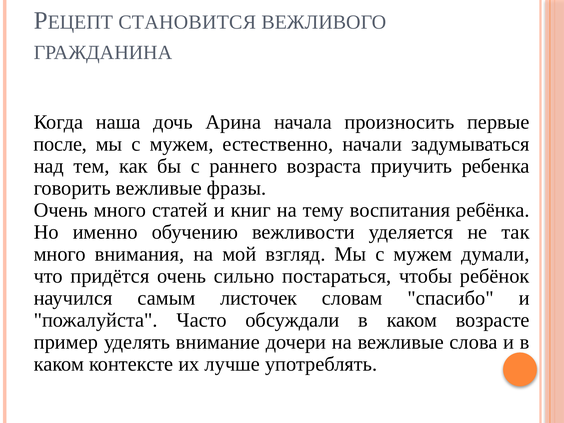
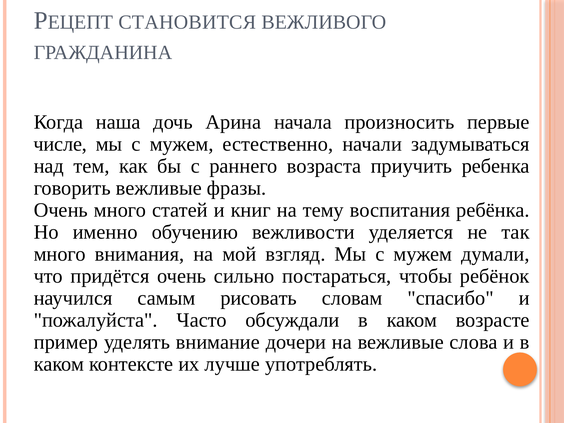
после: после -> числе (60, 144)
листочек: листочек -> рисовать (259, 298)
